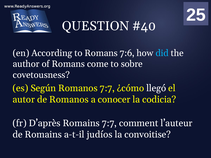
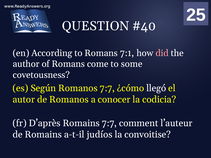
7:6: 7:6 -> 7:1 (127, 53)
did colour: light blue -> pink (162, 53)
sobre: sobre -> some (132, 64)
